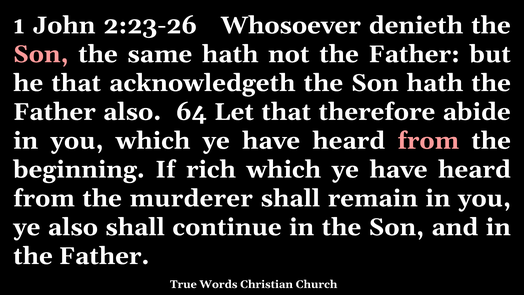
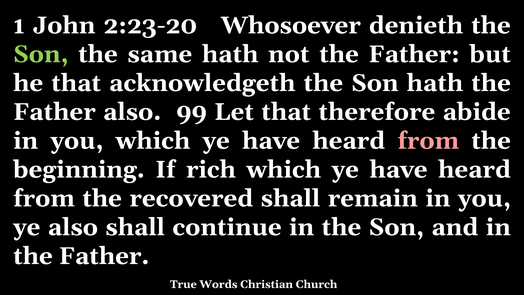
2:23-26: 2:23-26 -> 2:23-20 (150, 25)
Son colour: pink -> light green (41, 54)
64: 64 -> 99 (192, 112)
murderer: murderer -> recovered (191, 198)
